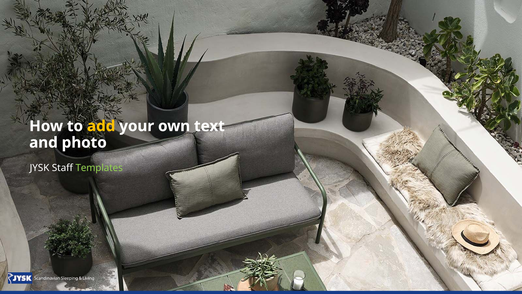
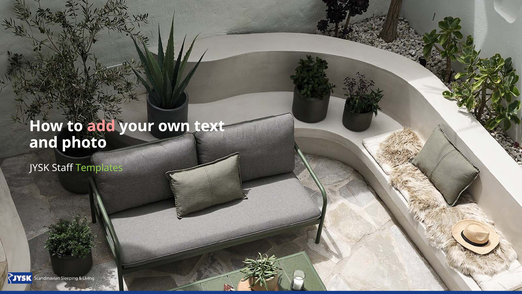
add colour: yellow -> pink (101, 126)
